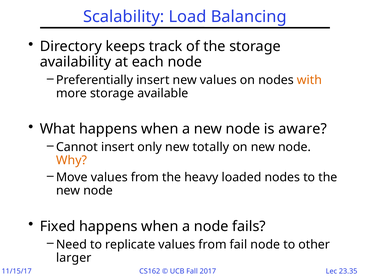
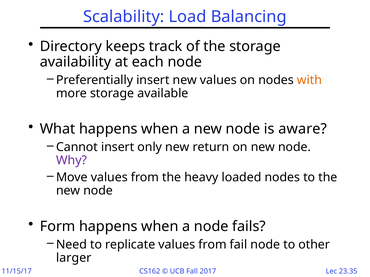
totally: totally -> return (211, 147)
Why colour: orange -> purple (72, 161)
Fixed: Fixed -> Form (58, 227)
